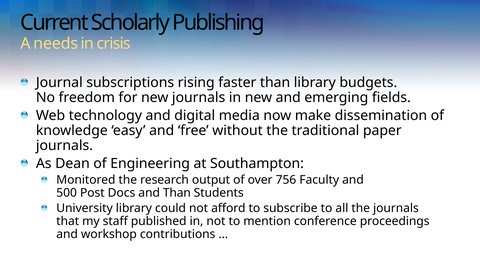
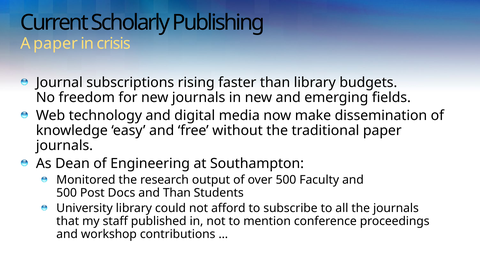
A needs: needs -> paper (56, 43)
over 756: 756 -> 500 (286, 180)
